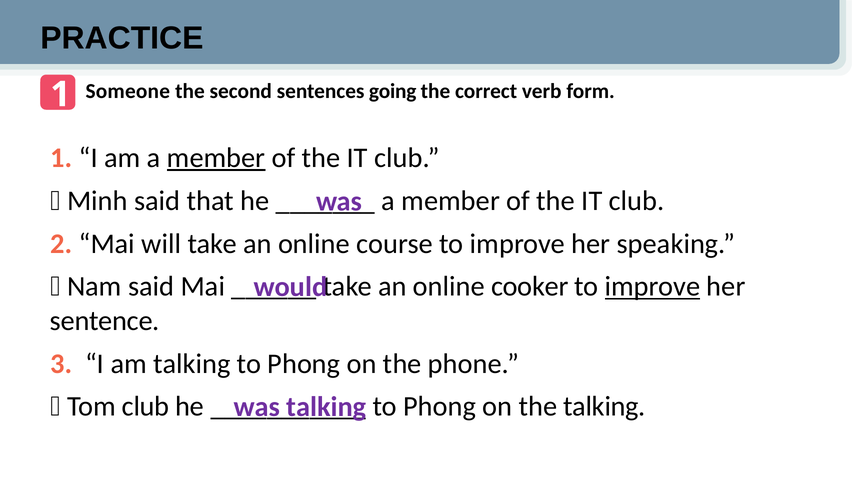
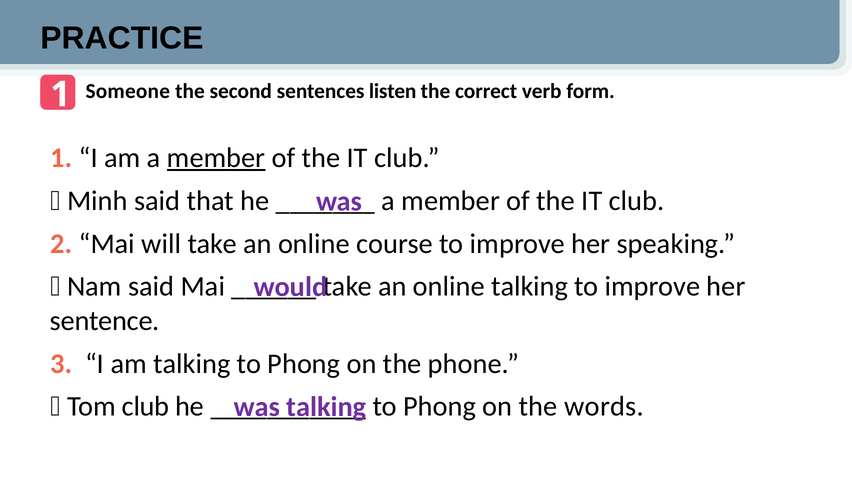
going: going -> listen (393, 91)
online cooker: cooker -> talking (530, 287)
improve underline: present -> none (653, 287)
the talking: talking -> words (604, 407)
